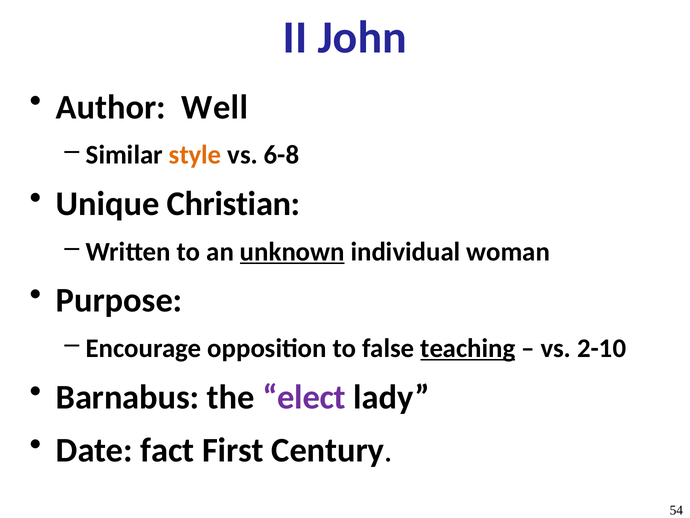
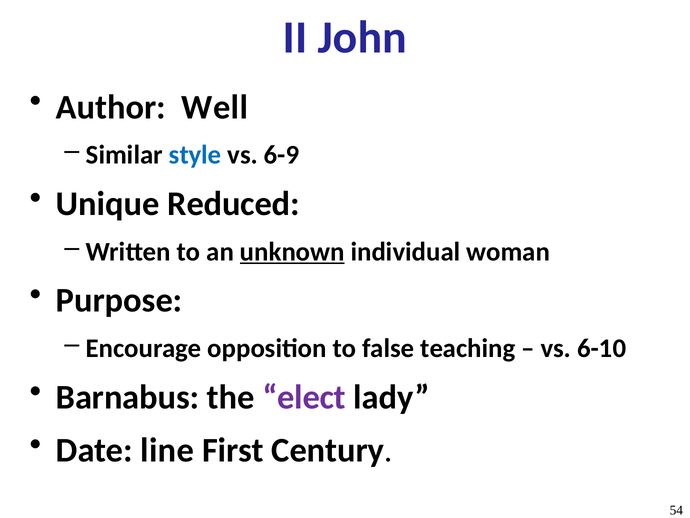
style colour: orange -> blue (195, 155)
6-8: 6-8 -> 6-9 (282, 155)
Christian: Christian -> Reduced (233, 204)
teaching underline: present -> none (468, 348)
2-10: 2-10 -> 6-10 (602, 348)
fact: fact -> line (167, 450)
